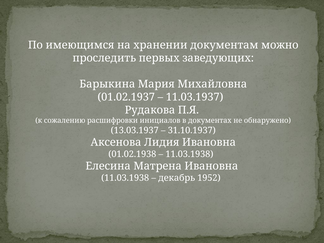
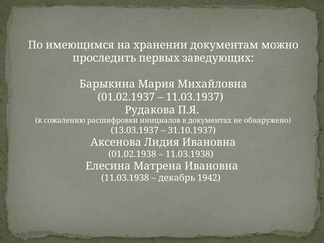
1952: 1952 -> 1942 (209, 178)
